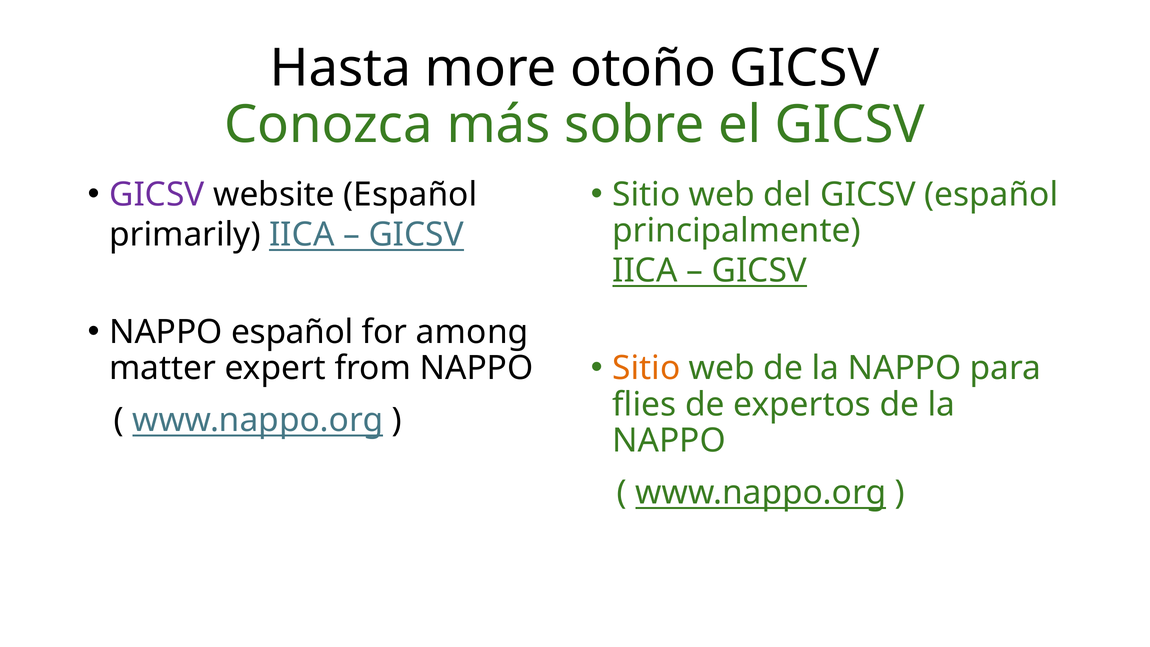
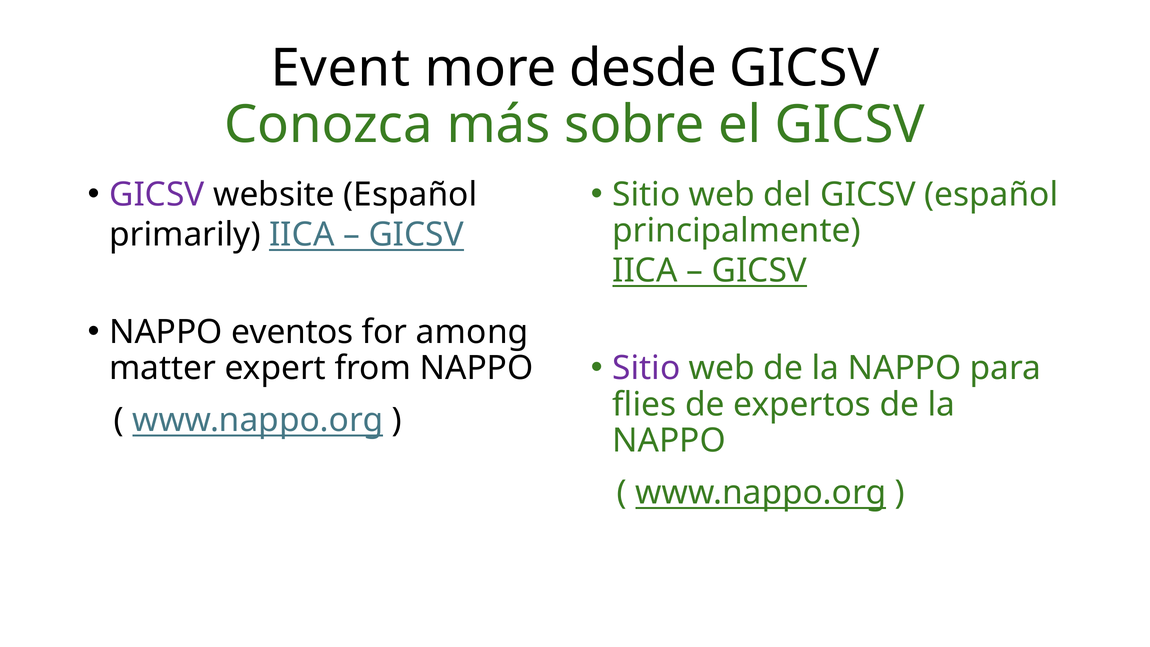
Hasta: Hasta -> Event (340, 68)
otoño: otoño -> desde (643, 68)
NAPPO español: español -> eventos (292, 332)
Sitio colour: orange -> purple (646, 368)
